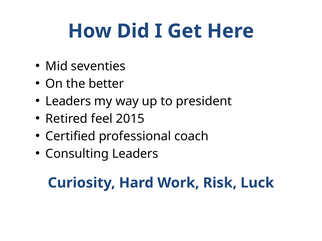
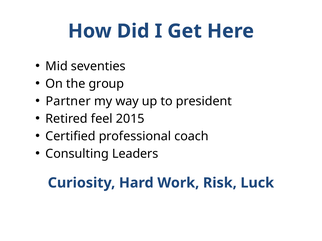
better: better -> group (106, 84)
Leaders: Leaders -> Partner (68, 101)
